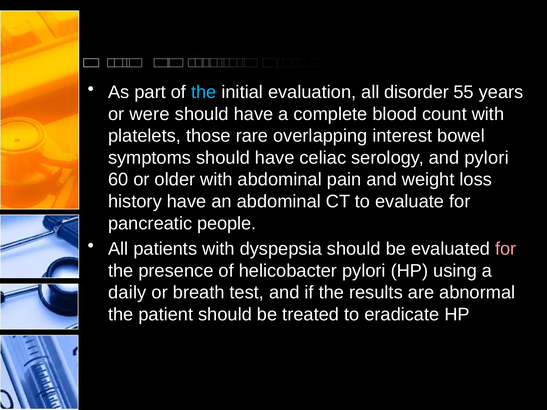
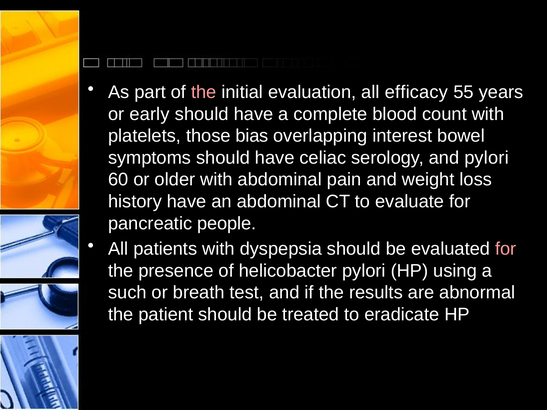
the colour: light blue -> pink (204, 92)
disorder: disorder -> efficacy (416, 92)
were: were -> early (150, 114)
rare: rare -> bias (252, 136)
daily: daily -> such (127, 293)
